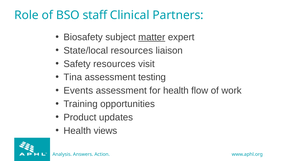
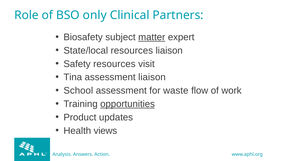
staff: staff -> only (95, 15)
assessment testing: testing -> liaison (152, 77)
Events: Events -> School (78, 91)
for health: health -> waste (176, 91)
opportunities underline: none -> present (128, 104)
